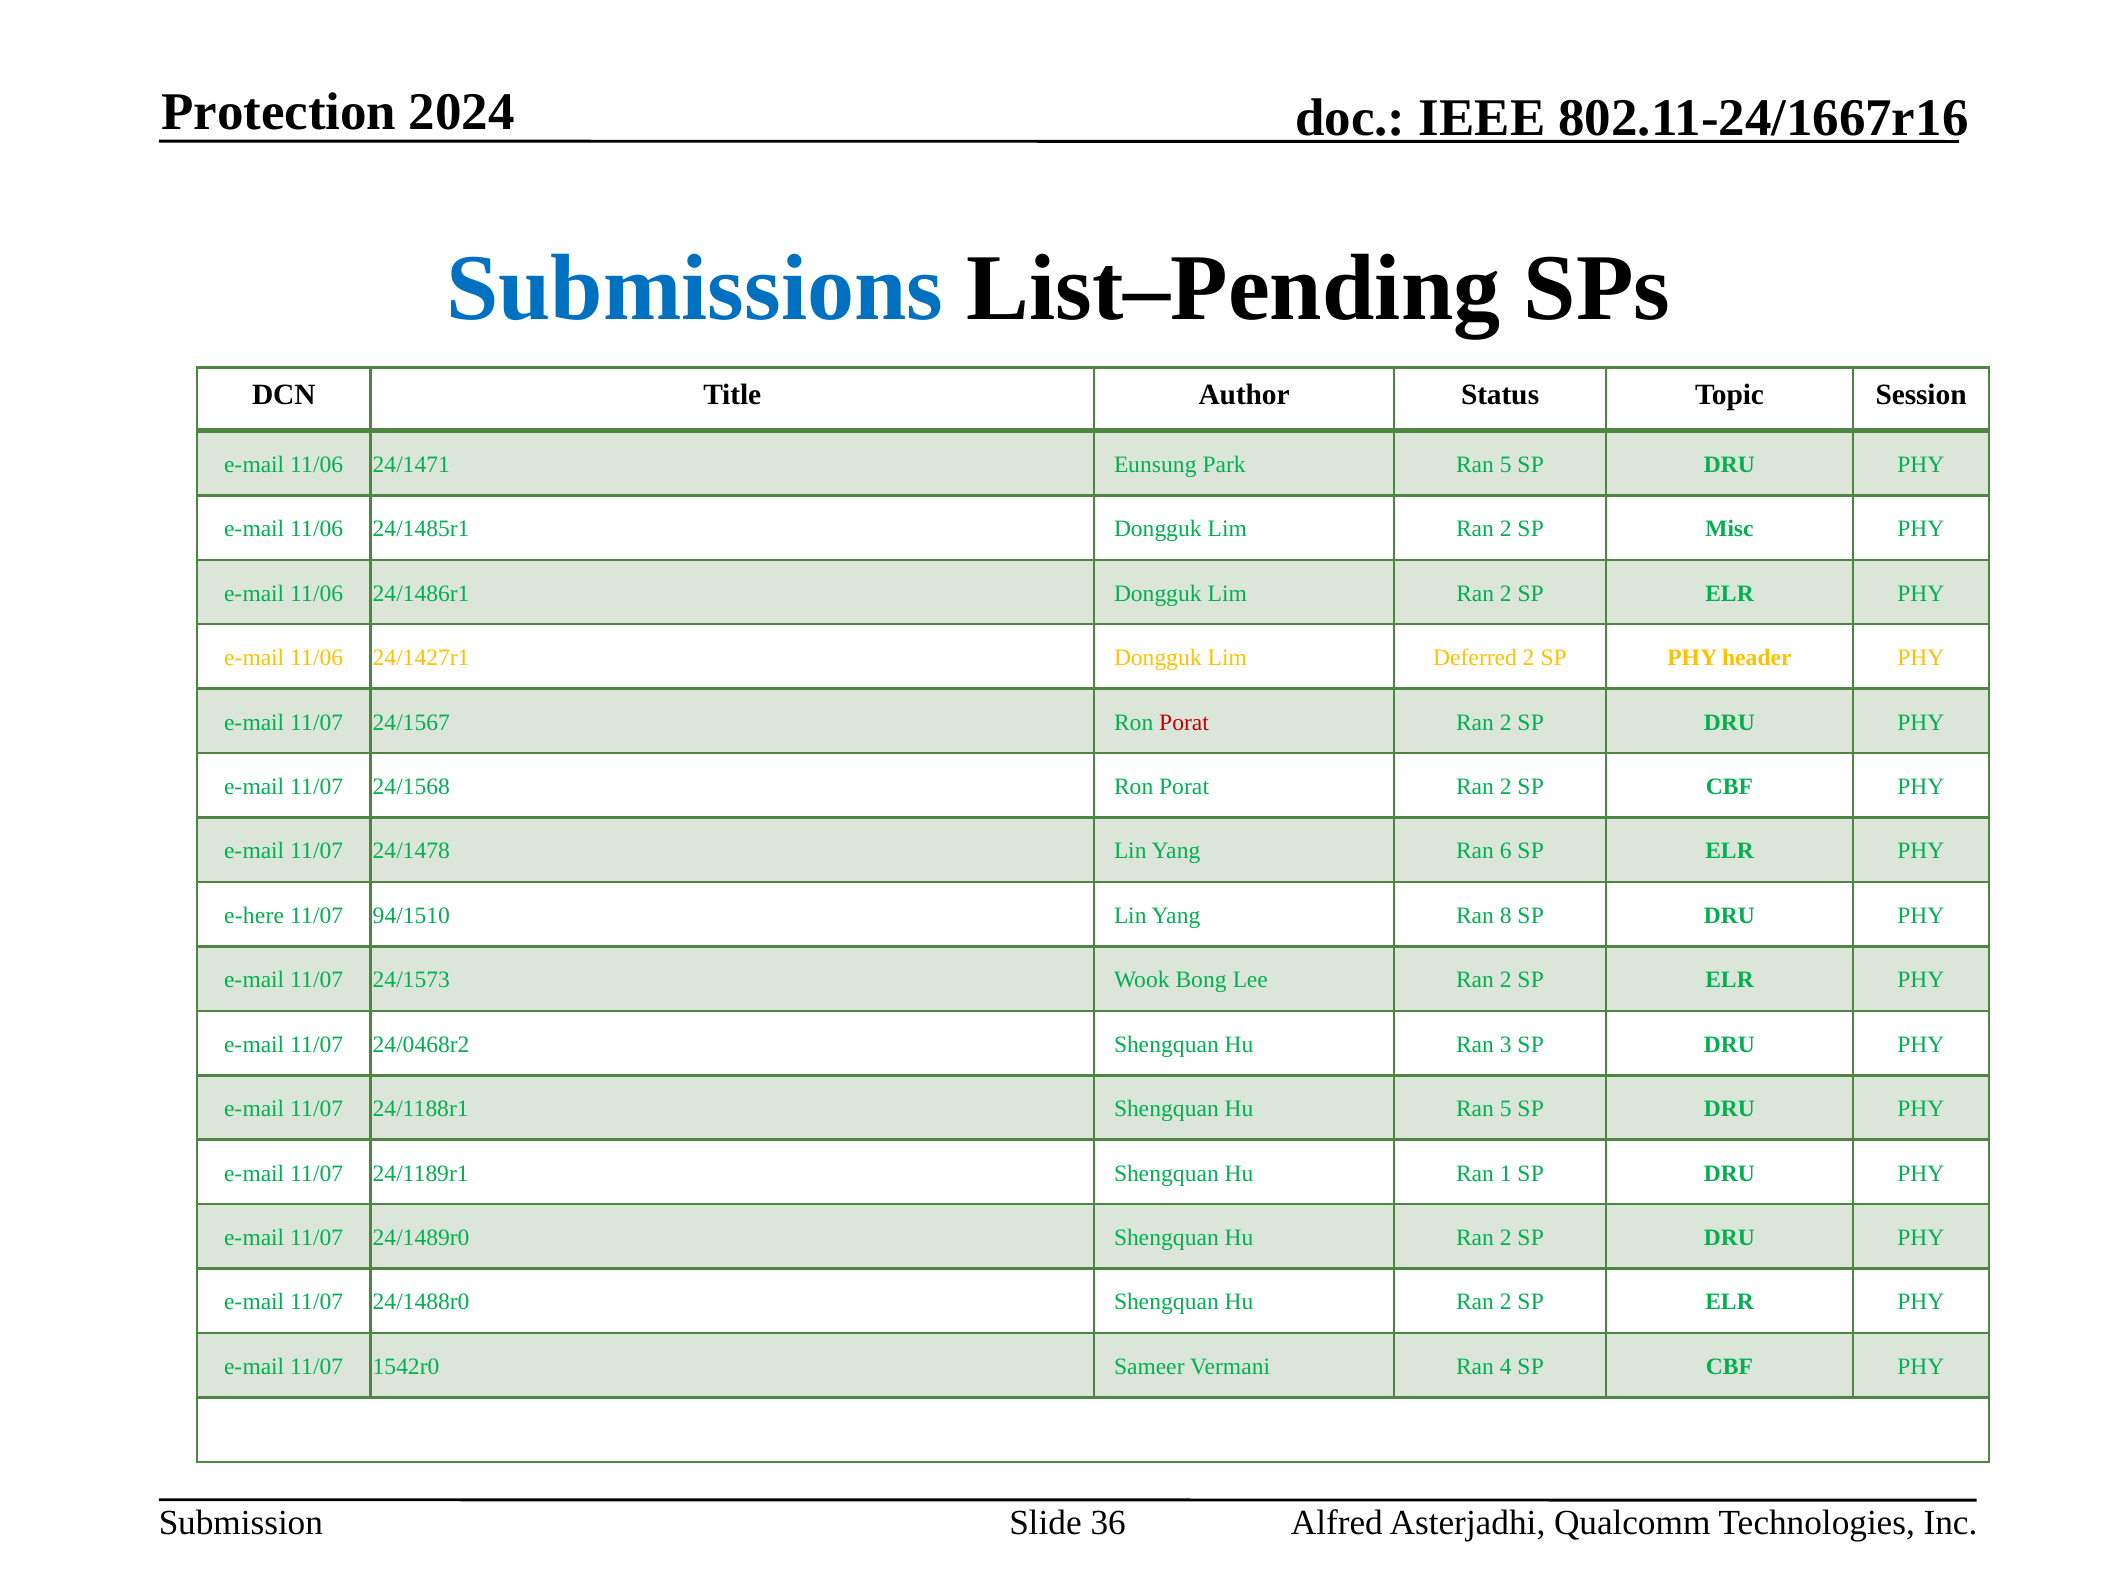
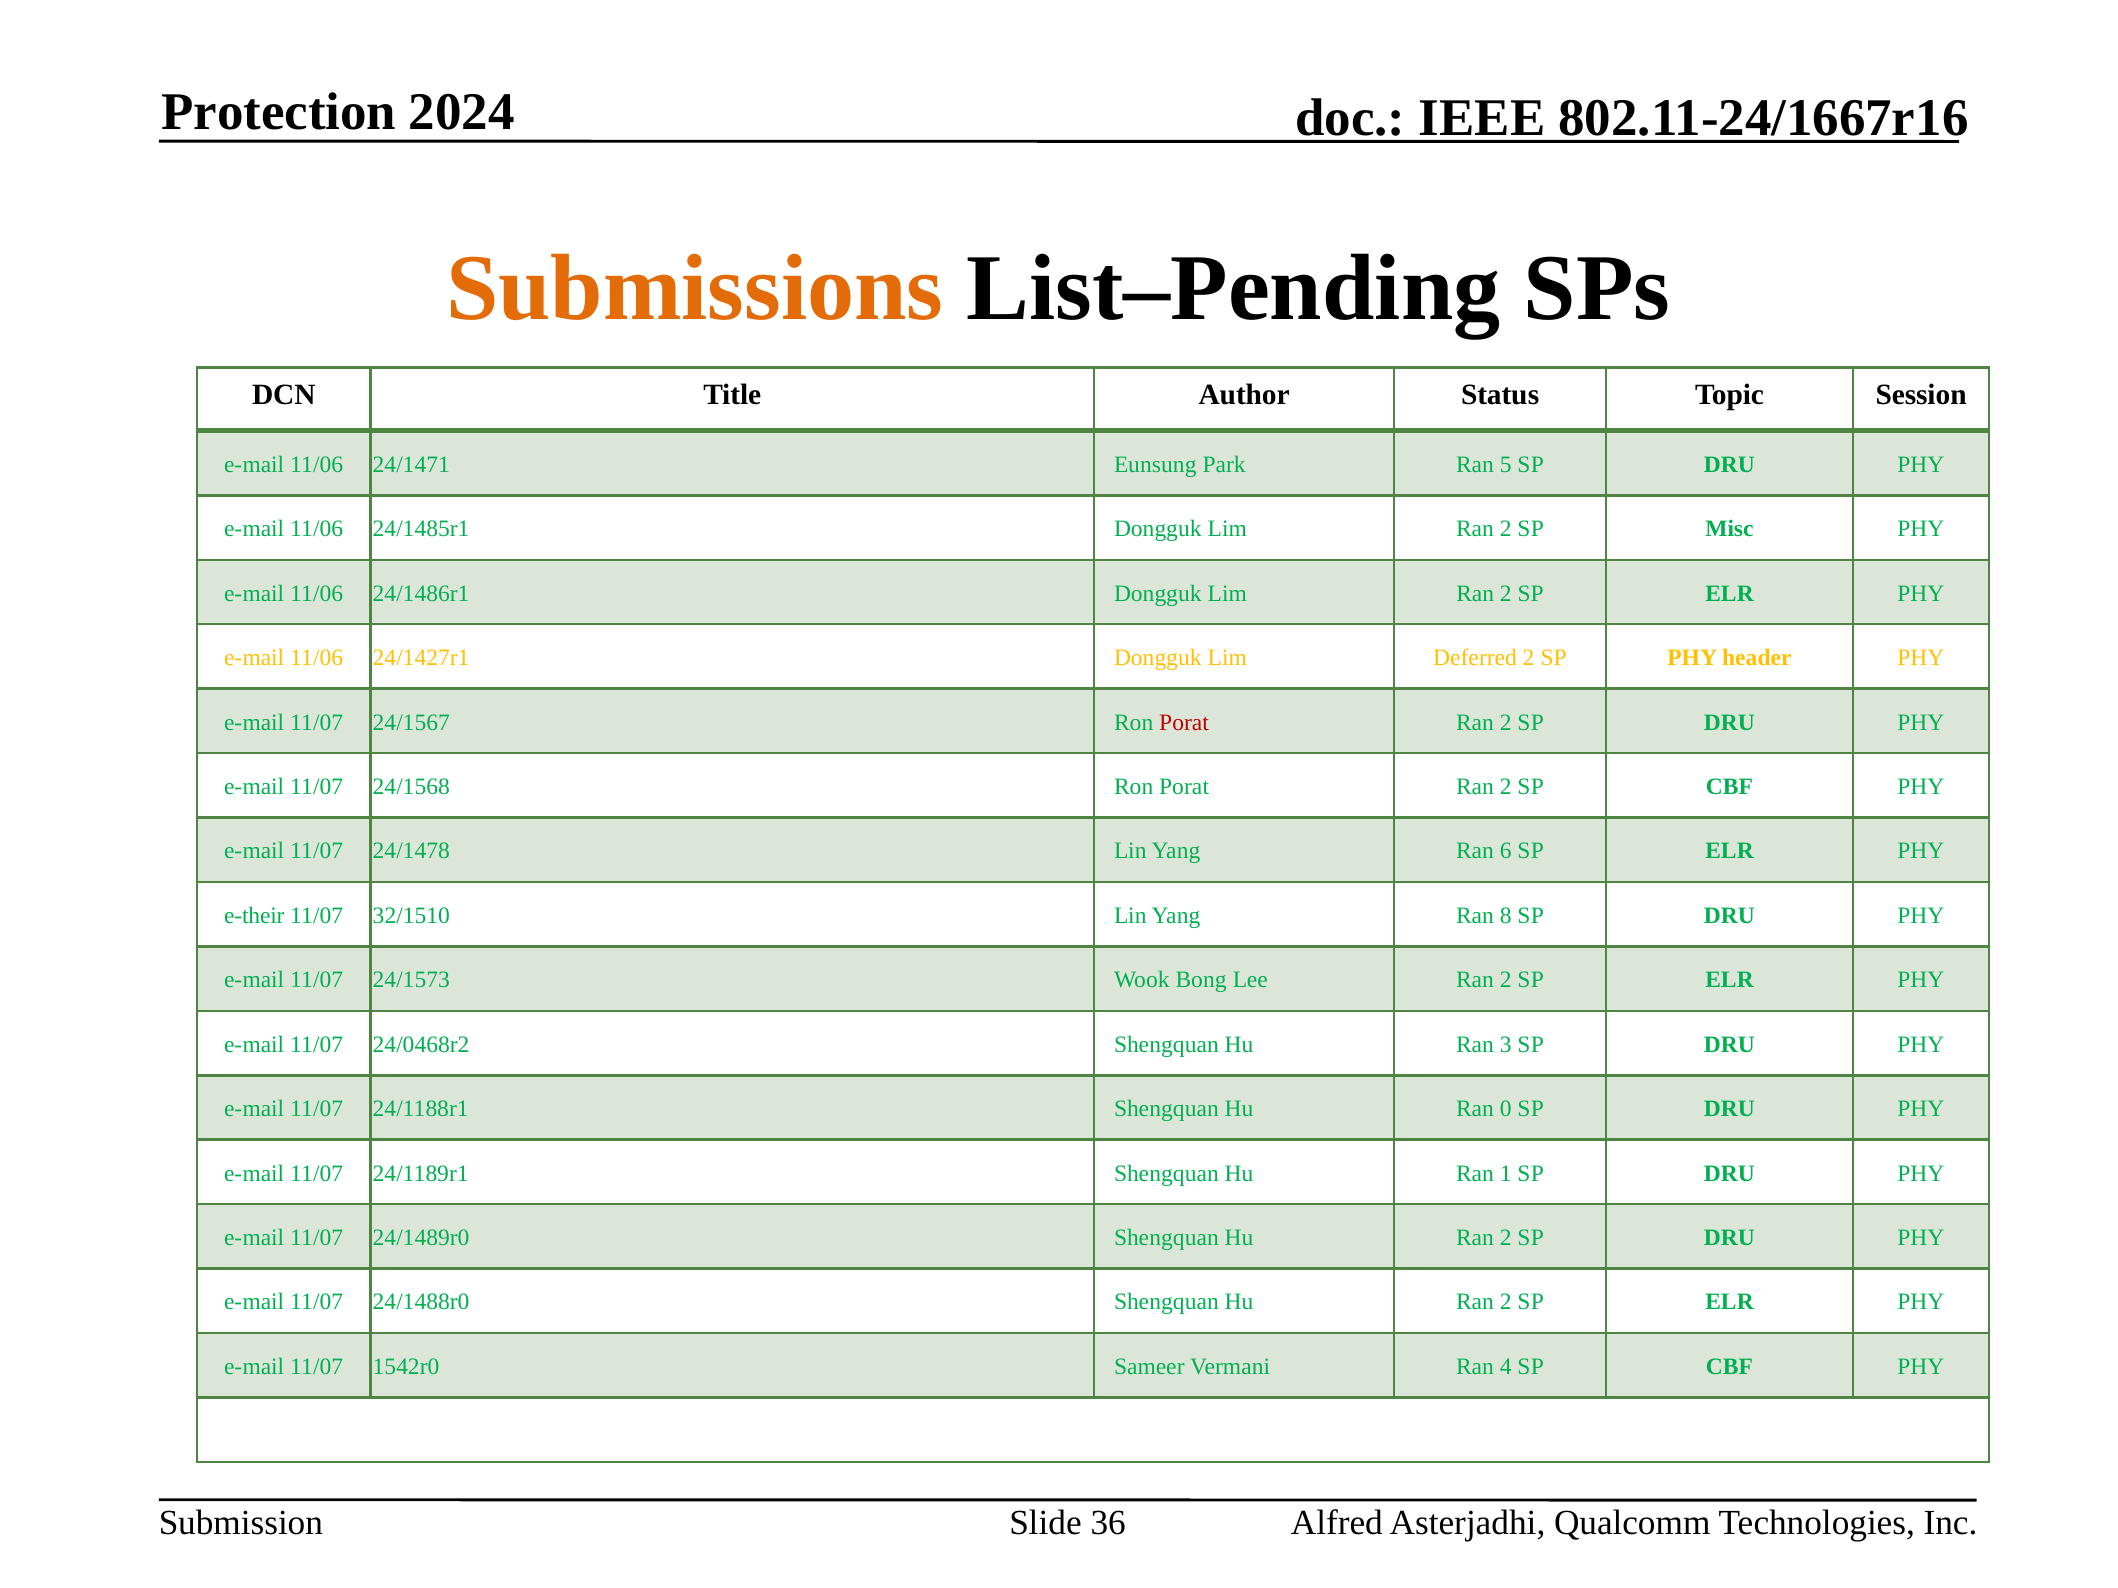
Submissions colour: blue -> orange (695, 289)
e-here: e-here -> e-their (254, 916)
94/1510: 94/1510 -> 32/1510 (411, 916)
Hu Ran 5: 5 -> 0 (1506, 1109)
